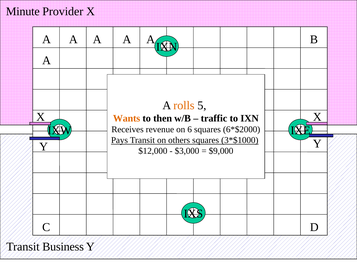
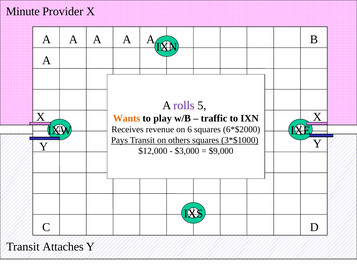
rolls colour: orange -> purple (184, 105)
then: then -> play (163, 118)
Business: Business -> Attaches (63, 246)
